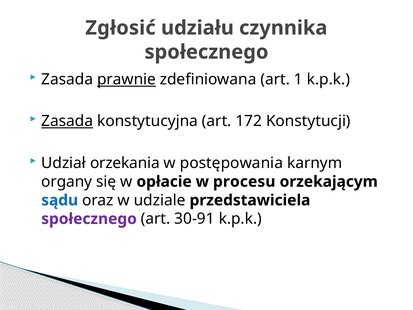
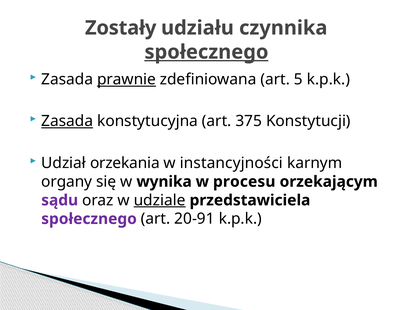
Zgłosić: Zgłosić -> Zostały (121, 28)
społecznego underline: none -> present (206, 52)
1: 1 -> 5 (298, 79)
172: 172 -> 375 (249, 121)
postępowania: postępowania -> instancyjności (231, 163)
opłacie: opłacie -> wynika (164, 182)
sądu colour: blue -> purple (60, 200)
udziale underline: none -> present (160, 200)
30-91: 30-91 -> 20-91 (195, 219)
